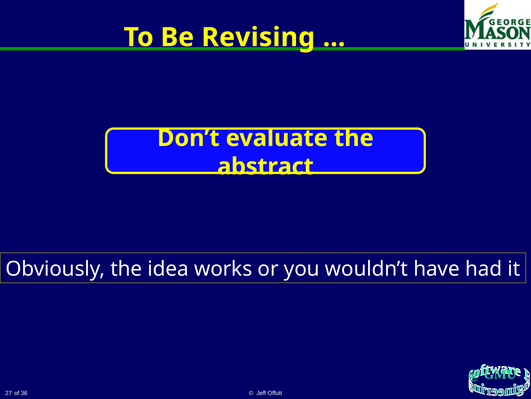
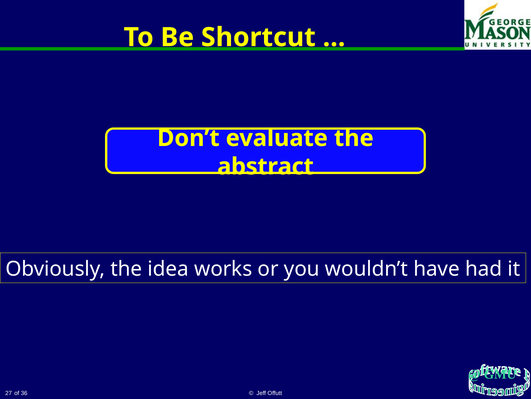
Revising: Revising -> Shortcut (258, 37)
